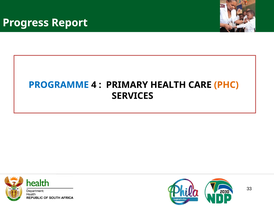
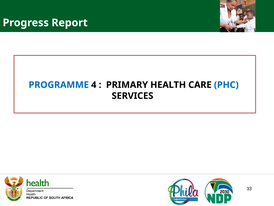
PHC colour: orange -> blue (226, 85)
